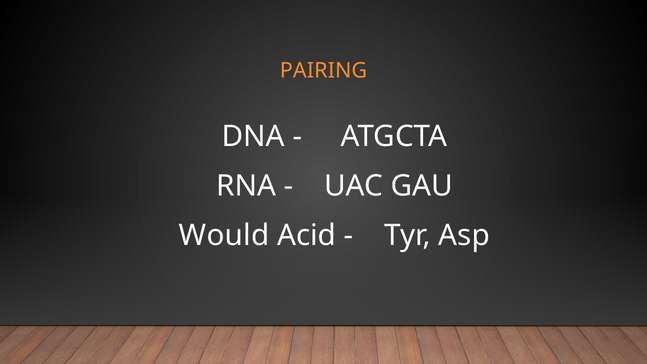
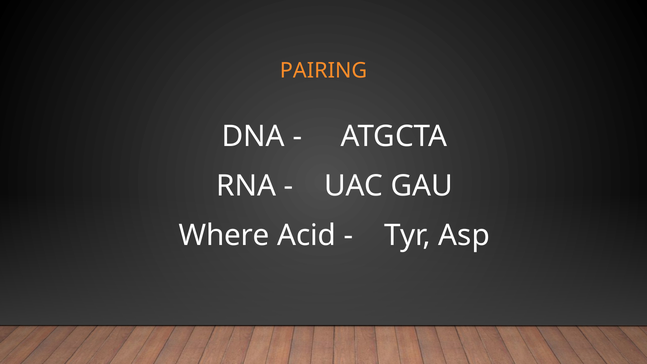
Would: Would -> Where (224, 235)
